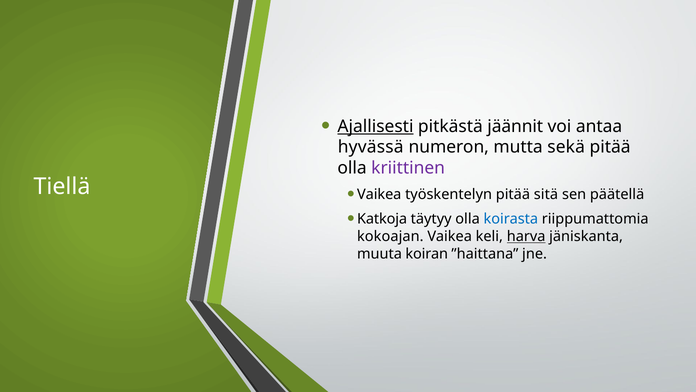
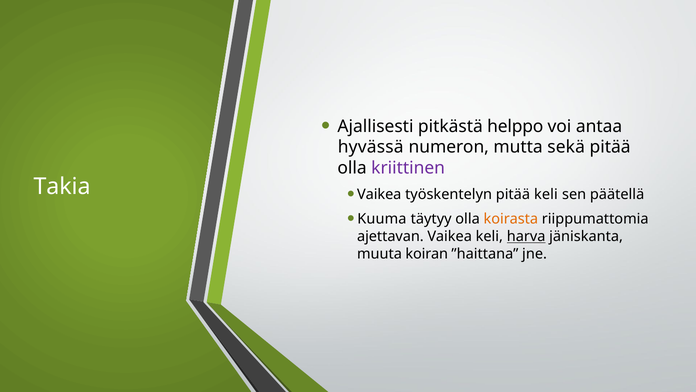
Ajallisesti underline: present -> none (375, 126)
jäännit: jäännit -> helppo (515, 126)
Tiellä: Tiellä -> Takia (62, 186)
pitää sitä: sitä -> keli (546, 194)
Katkoja: Katkoja -> Kuuma (382, 219)
koirasta colour: blue -> orange (511, 219)
kokoajan: kokoajan -> ajettavan (390, 236)
